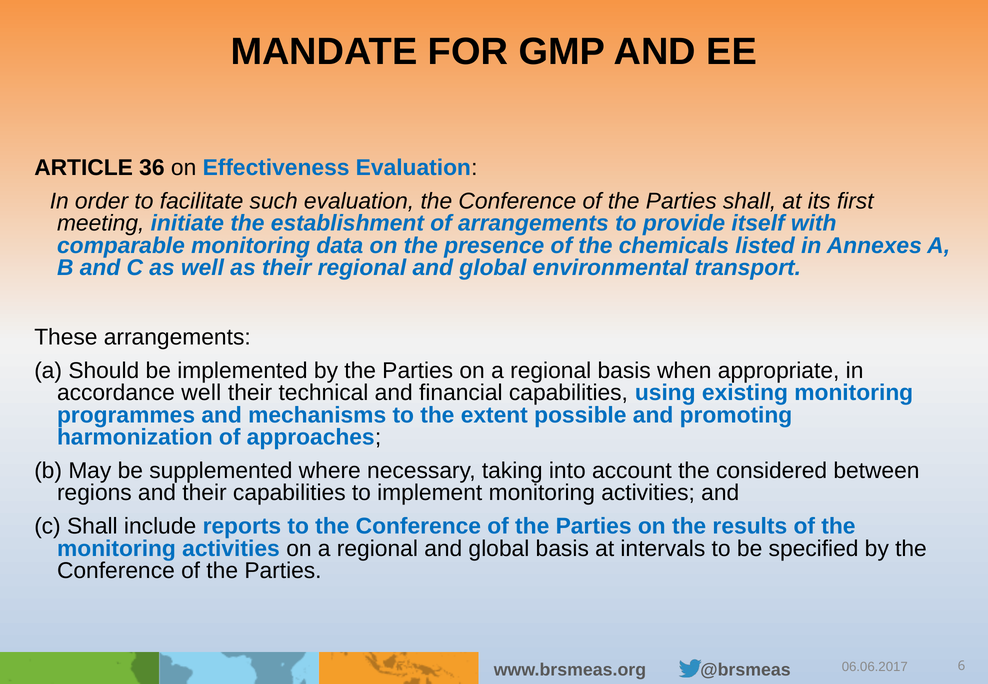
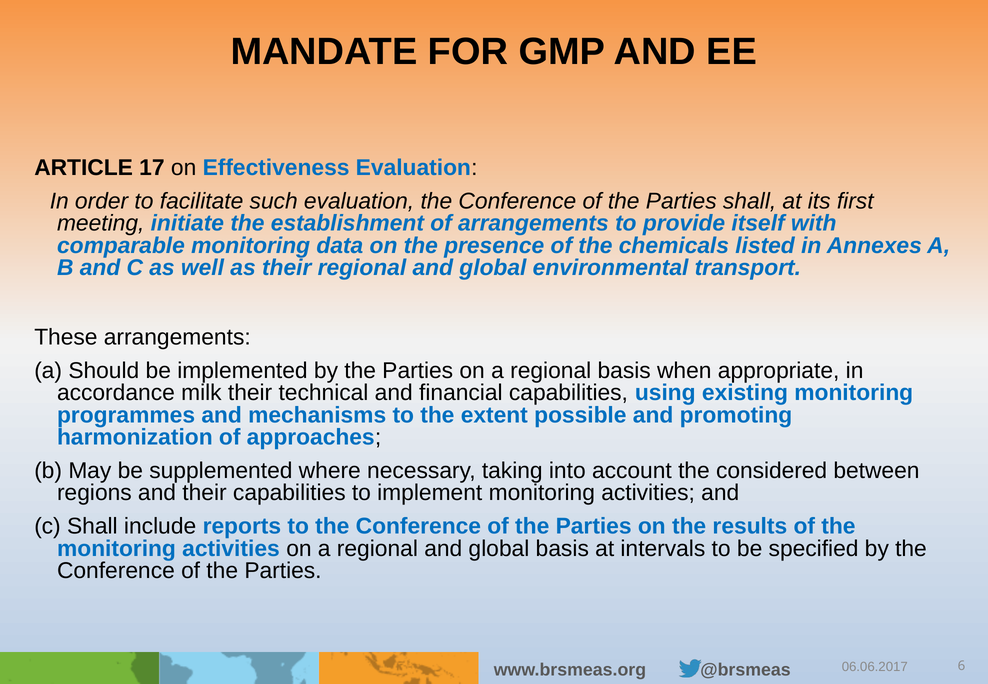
36: 36 -> 17 (152, 168)
accordance well: well -> milk (201, 393)
